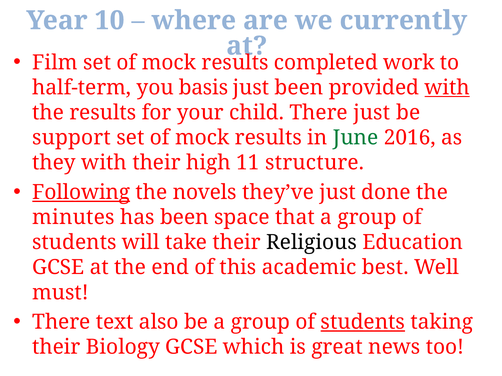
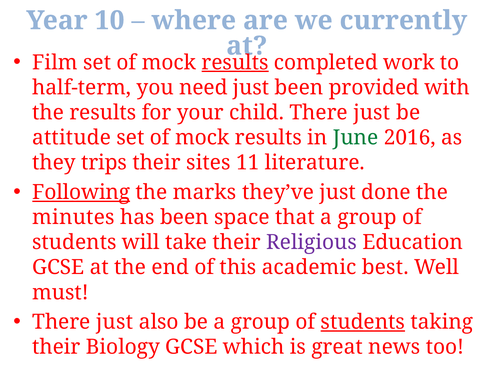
results underline: none -> present (235, 63)
basis: basis -> need (203, 88)
with underline: present -> none (447, 88)
support: support -> attitude (72, 138)
they with: with -> trips (104, 163)
high: high -> sites (208, 163)
structure: structure -> literature (315, 163)
novels: novels -> marks (205, 192)
Religious colour: black -> purple (312, 243)
text: text -> just (115, 322)
